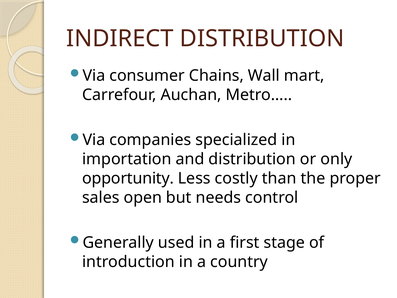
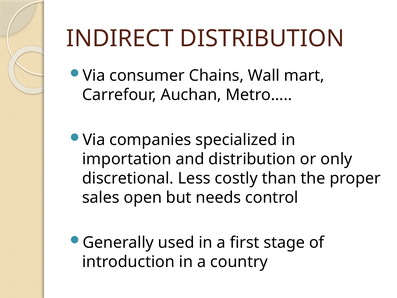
opportunity: opportunity -> discretional (128, 178)
